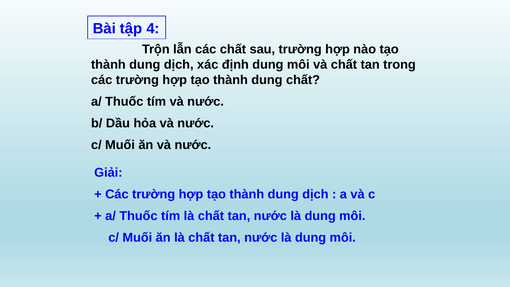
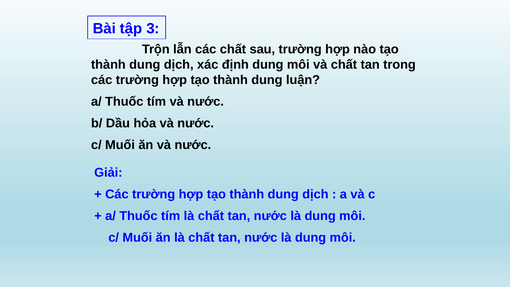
4: 4 -> 3 (153, 28)
dung chất: chất -> luận (303, 80)
